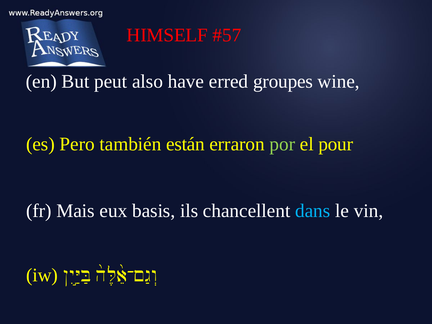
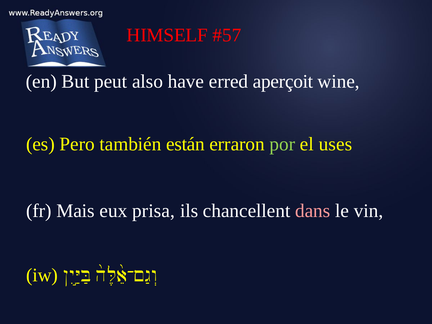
groupes: groupes -> aperçoit (283, 82)
pour: pour -> uses (336, 144)
basis: basis -> prisa (154, 211)
dans colour: light blue -> pink (313, 211)
